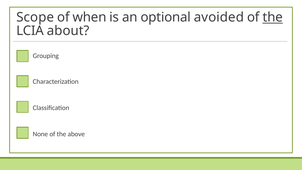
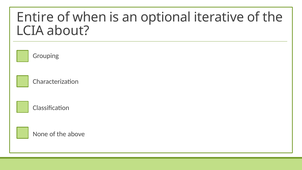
Scope: Scope -> Entire (35, 17)
avoided: avoided -> iterative (219, 17)
the underline: present -> none (273, 17)
